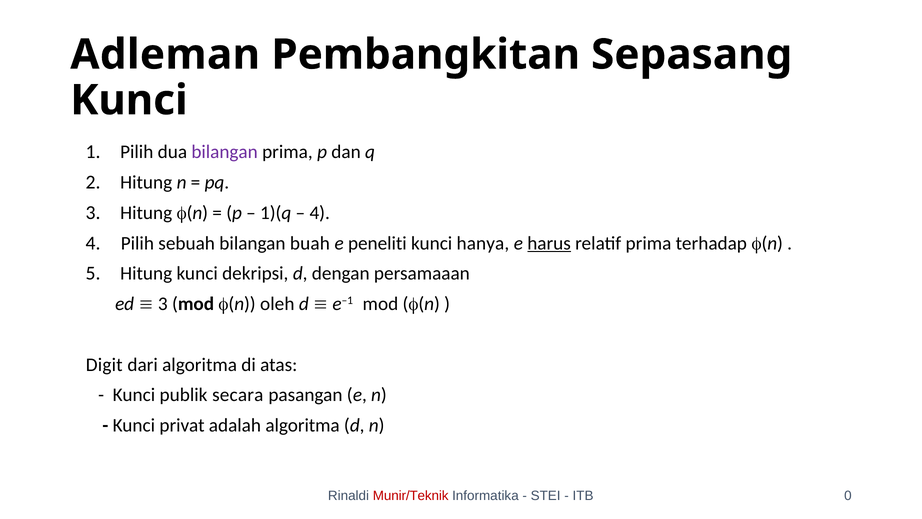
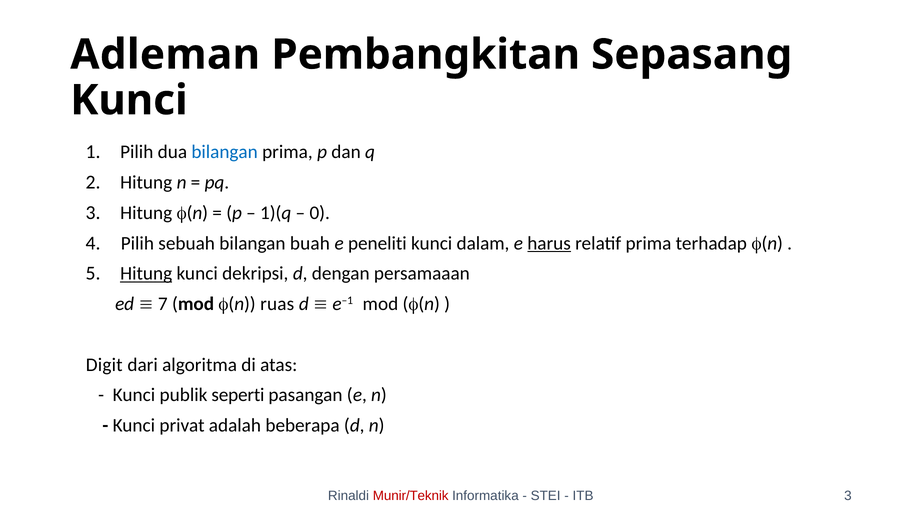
bilangan colour: purple -> blue (225, 152)
4: 4 -> 0 (320, 213)
hanya: hanya -> dalam (483, 243)
Hitung underline: none -> present (146, 273)
3: 3 -> 7 (163, 304)
oleh: oleh -> ruas (277, 304)
secara: secara -> seperti (238, 395)
adalah algoritma: algoritma -> beberapa (303, 425)
ITB 0: 0 -> 3 (848, 495)
